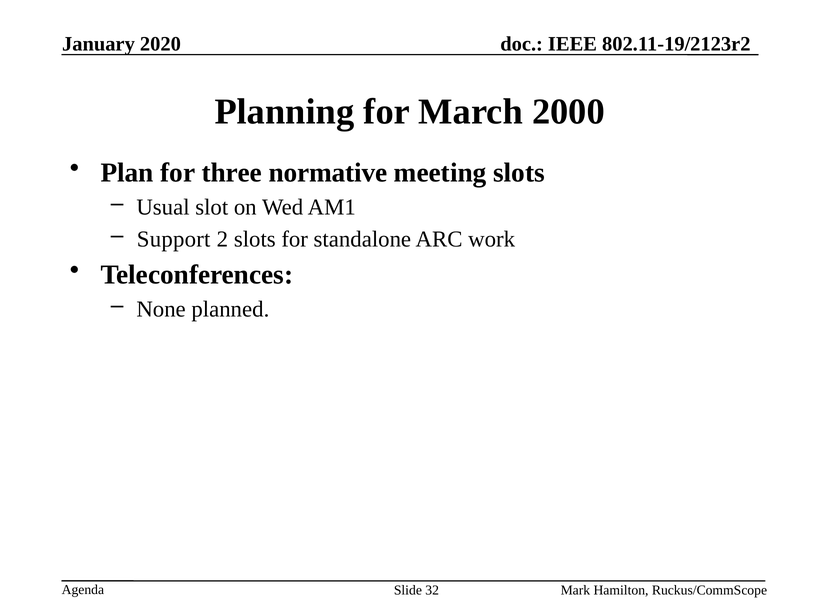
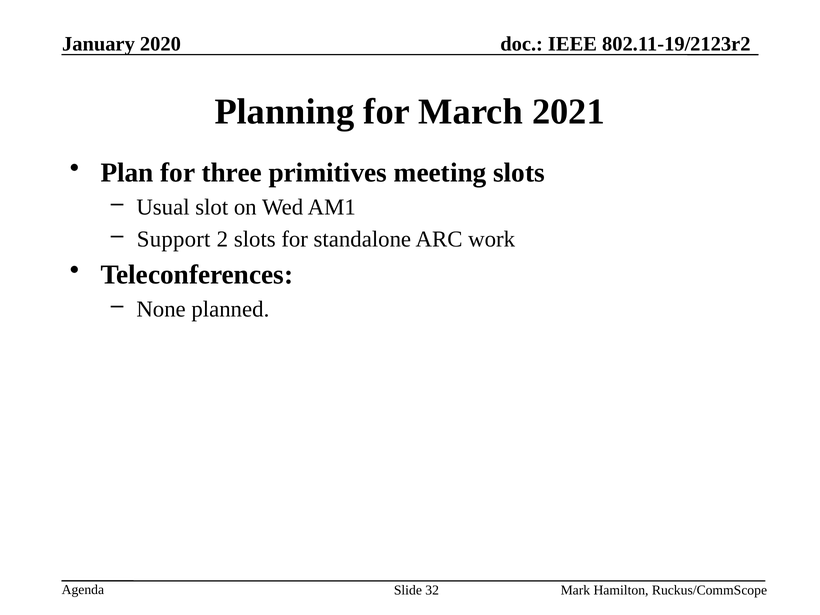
2000: 2000 -> 2021 (568, 112)
normative: normative -> primitives (328, 173)
